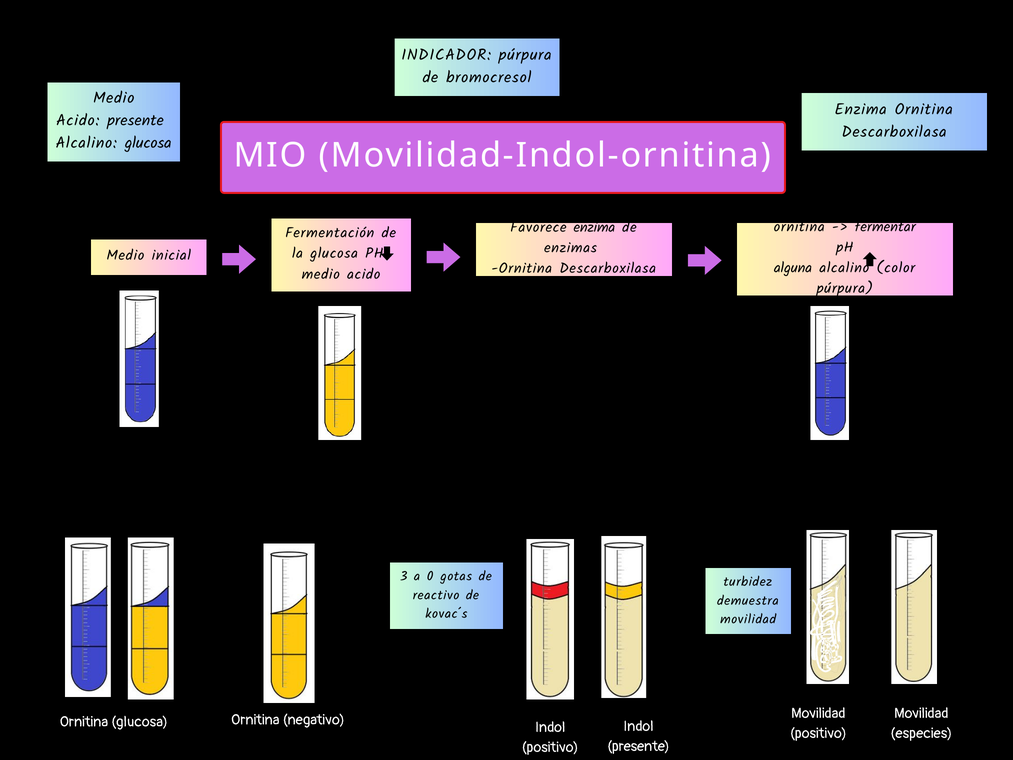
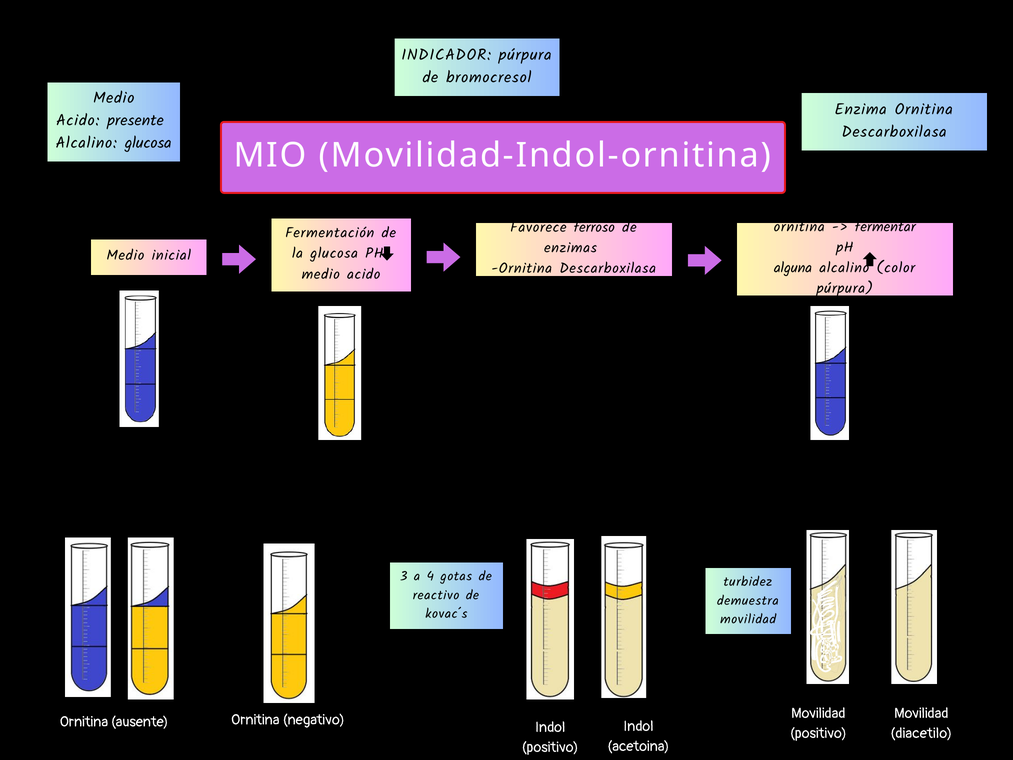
Favorece enzima: enzima -> ferroso (594, 227)
0: 0 -> 4 (430, 576)
Ornitina glucosa: glucosa -> ausente (140, 722)
especies: especies -> diacetilo (921, 733)
presente: presente -> acetoina (638, 746)
